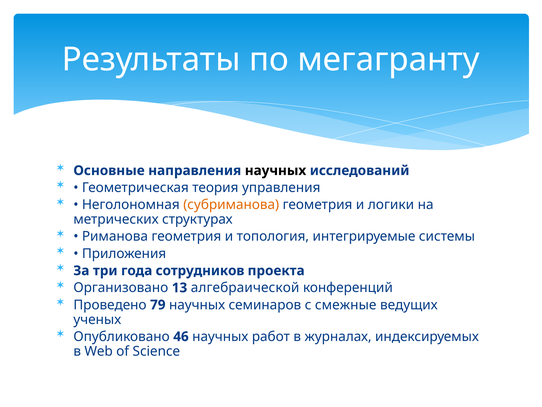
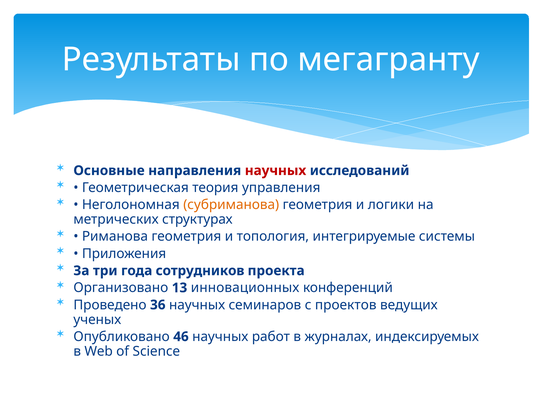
научных colour: black -> red (275, 170)
алгебраической: алгебраической -> инновационных (245, 287)
79: 79 -> 36 (158, 305)
смежные: смежные -> проектов (346, 305)
